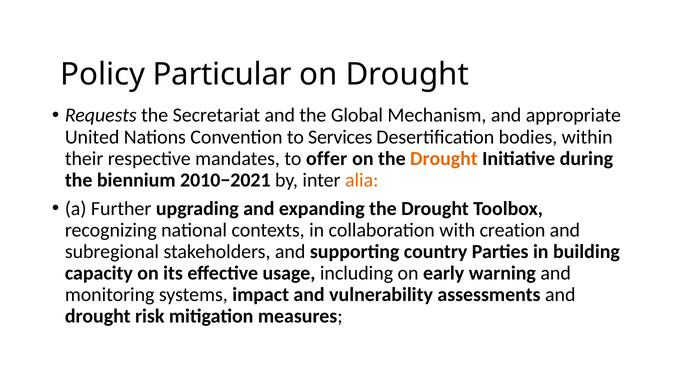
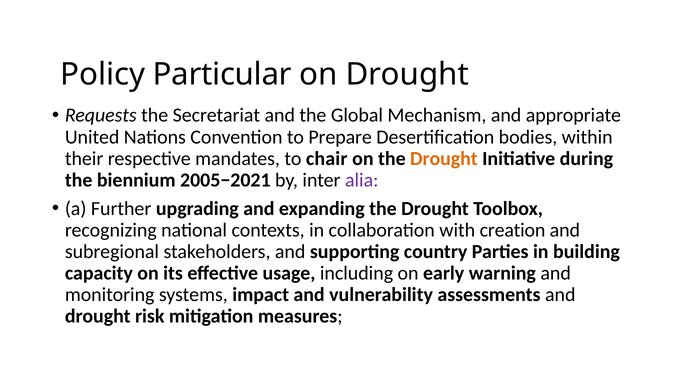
Services: Services -> Prepare (340, 137)
offer: offer -> chair (327, 159)
2010−2021: 2010−2021 -> 2005−2021 (225, 180)
alia colour: orange -> purple (362, 180)
